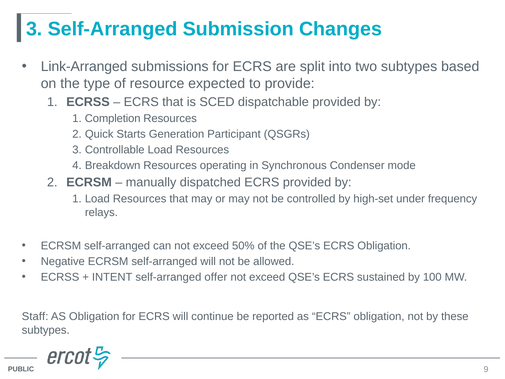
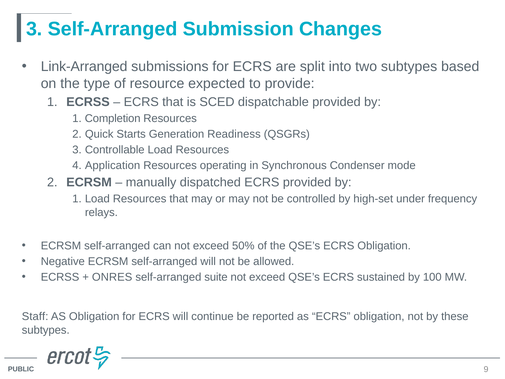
Participant: Participant -> Readiness (234, 134)
Breakdown: Breakdown -> Application (113, 165)
INTENT: INTENT -> ONRES (112, 277)
offer: offer -> suite (216, 277)
